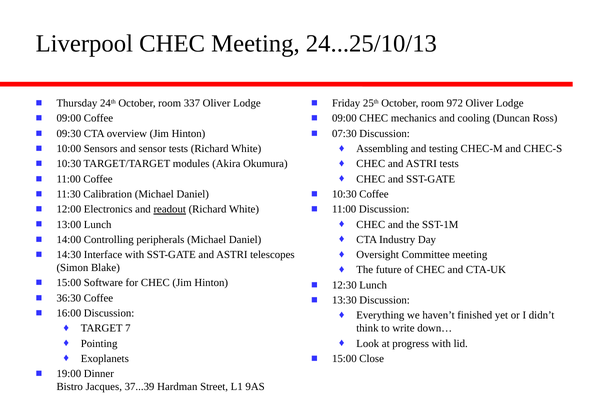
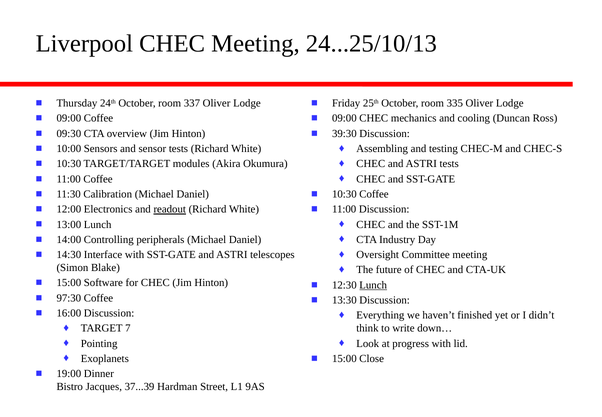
972: 972 -> 335 (455, 103)
07:30: 07:30 -> 39:30 (344, 133)
Lunch underline: none -> present (373, 285)
36:30: 36:30 -> 97:30 (69, 298)
